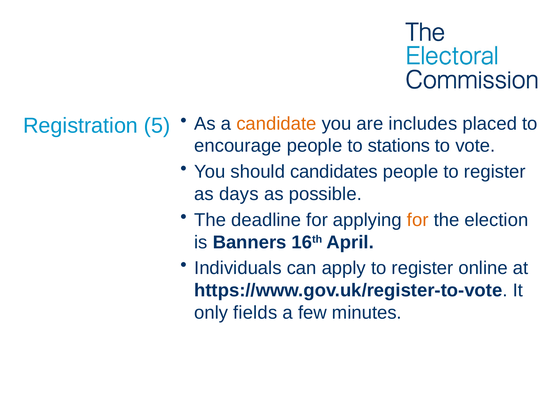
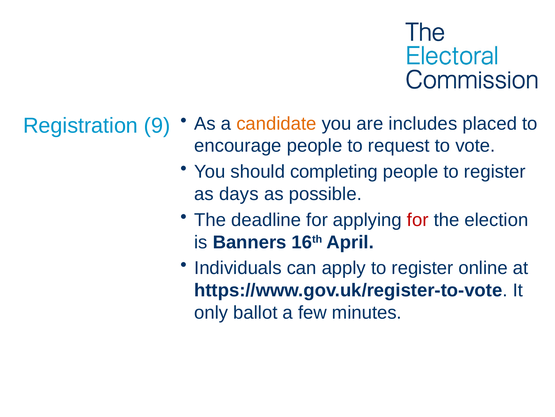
5: 5 -> 9 (157, 125)
stations: stations -> request (399, 146)
candidates: candidates -> completing (334, 171)
for colour: orange -> red (418, 220)
fields: fields -> ballot (255, 312)
